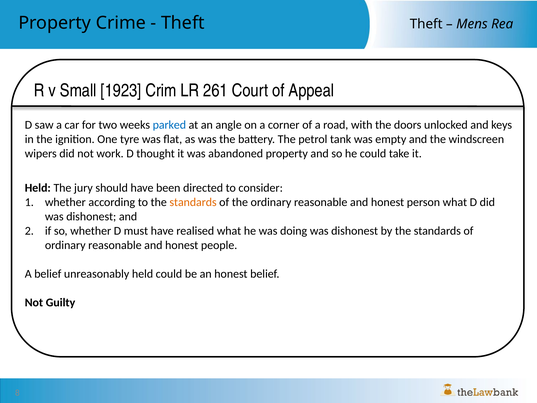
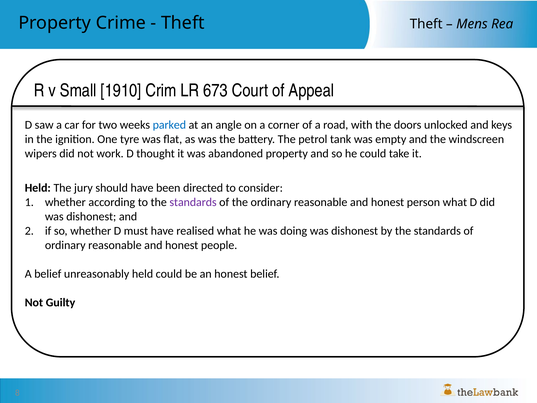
1923: 1923 -> 1910 (121, 90)
261: 261 -> 673 (216, 90)
standards colour: orange -> purple (193, 202)
